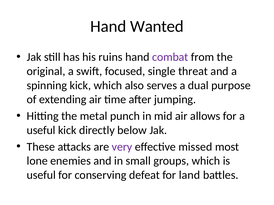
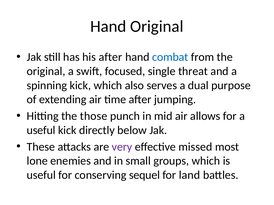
Hand Wanted: Wanted -> Original (157, 27)
his ruins: ruins -> after (110, 57)
combat colour: purple -> blue (170, 57)
metal: metal -> those (94, 116)
defeat: defeat -> sequel (144, 175)
